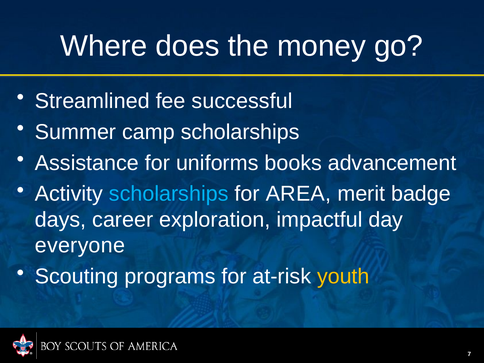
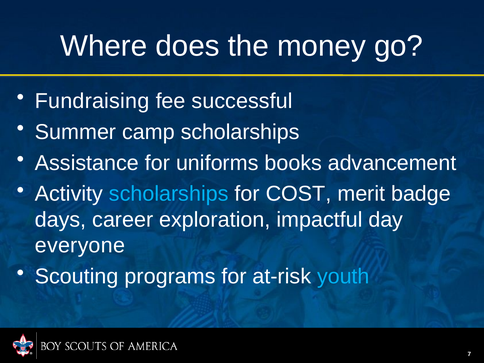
Streamlined: Streamlined -> Fundraising (92, 101)
AREA: AREA -> COST (299, 194)
youth colour: yellow -> light blue (343, 276)
